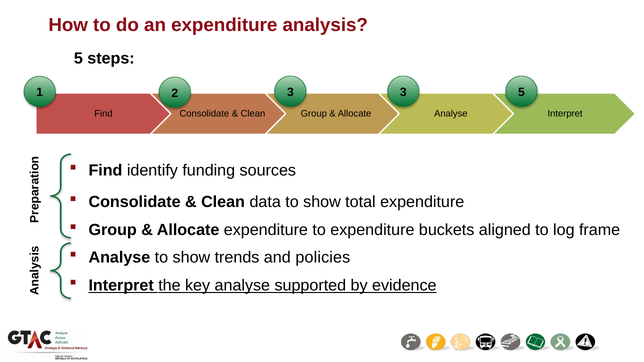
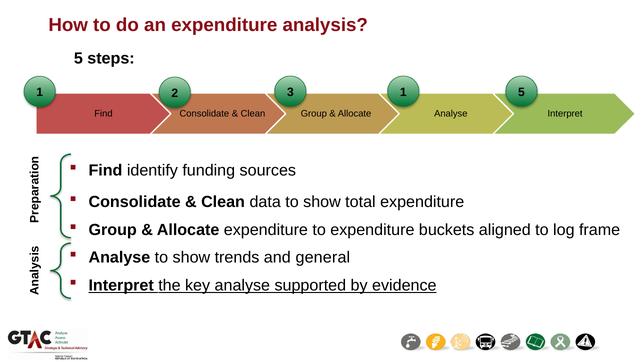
3 3: 3 -> 1 (403, 92)
policies: policies -> general (323, 258)
